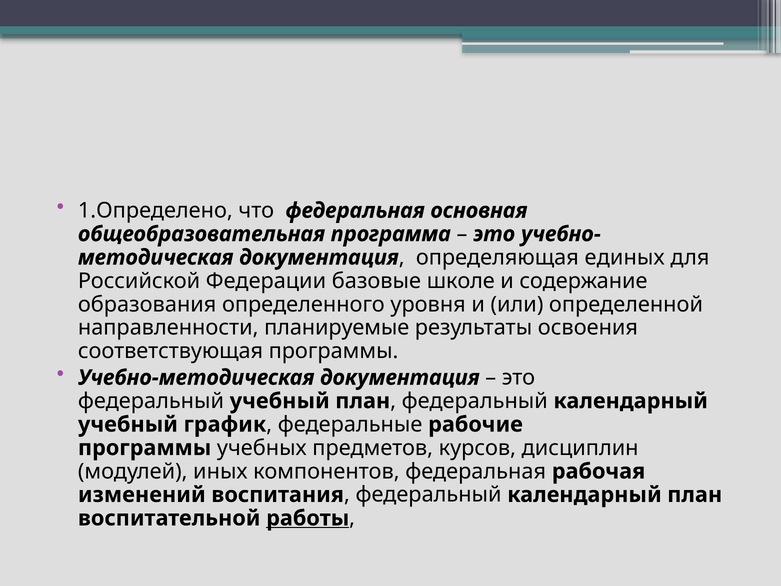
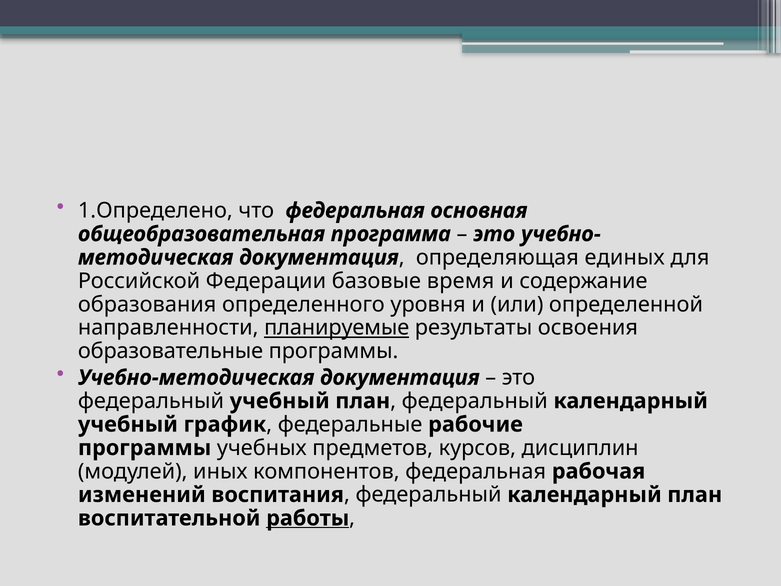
школе: школе -> время (461, 281)
планируемые underline: none -> present (337, 328)
соответствующая: соответствующая -> образовательные (171, 351)
